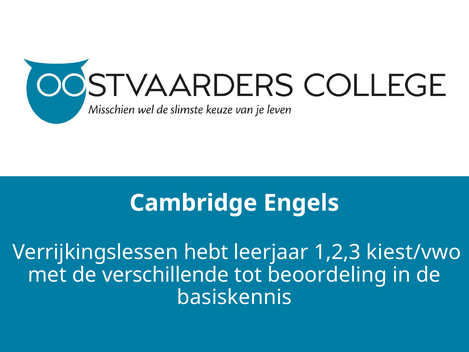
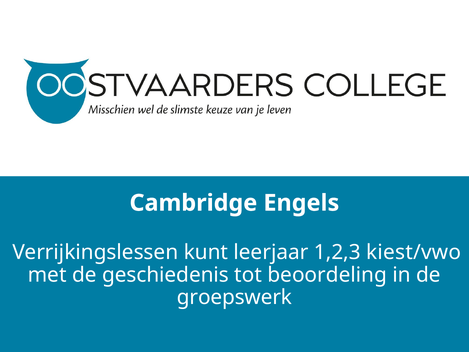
hebt: hebt -> kunt (206, 252)
verschillende: verschillende -> geschiedenis (165, 275)
basiskennis: basiskennis -> groepswerk (234, 297)
